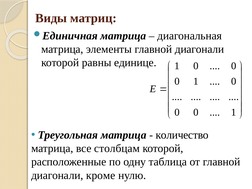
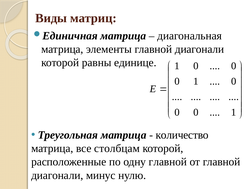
одну таблица: таблица -> главной (168, 162)
кроме: кроме -> минус (101, 175)
